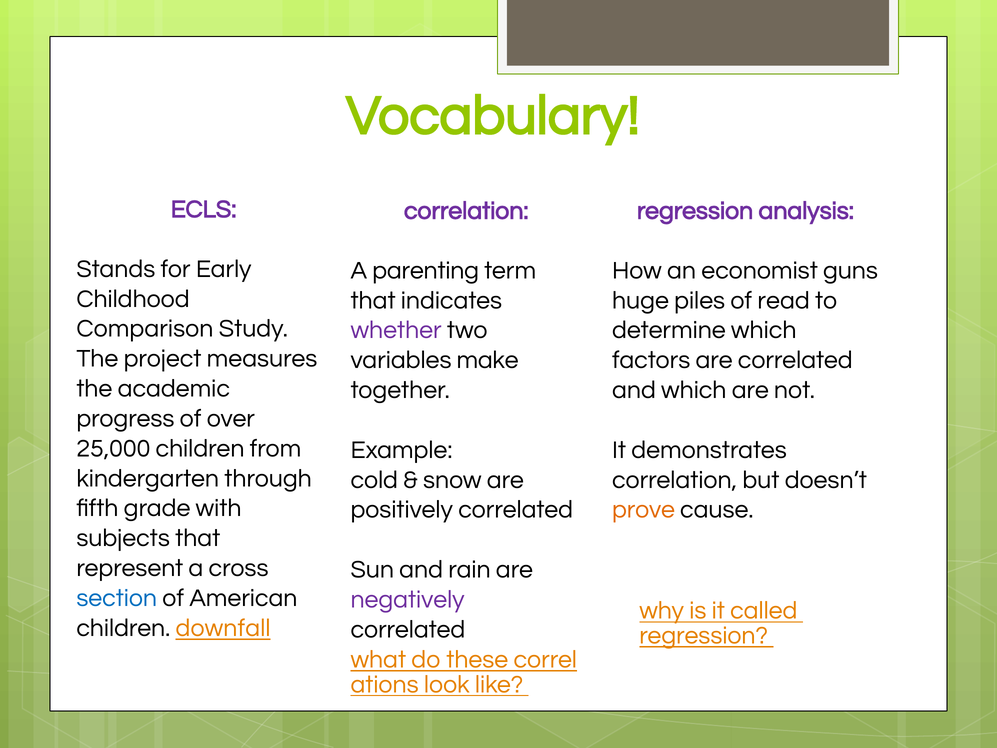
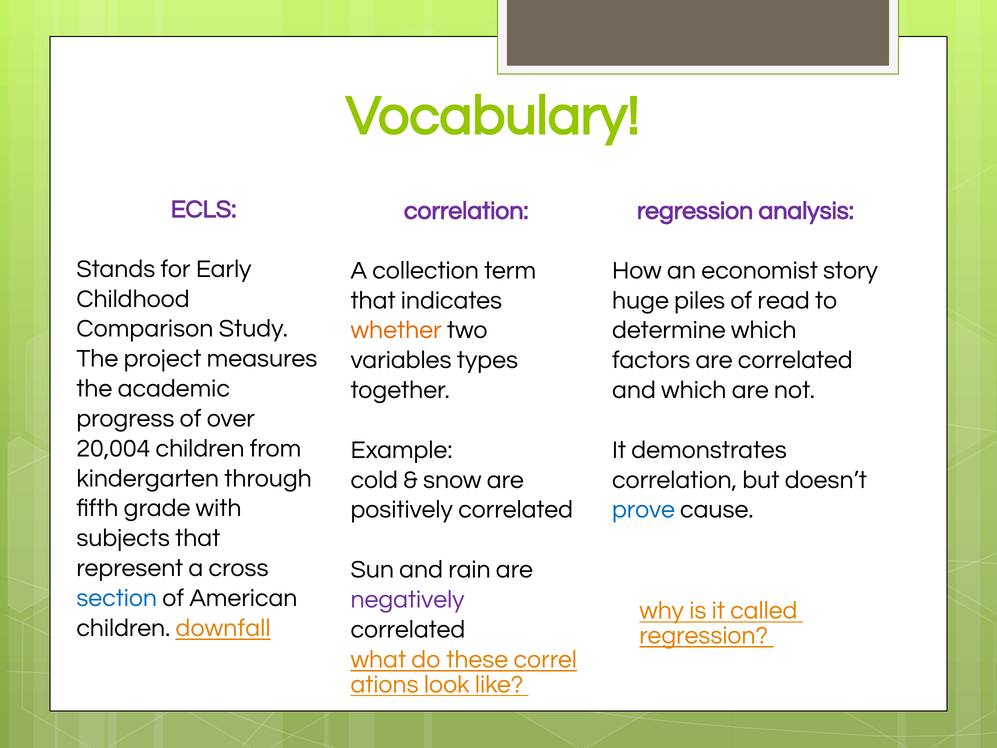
parenting: parenting -> collection (426, 270)
guns: guns -> story (850, 270)
whether colour: purple -> orange (396, 330)
make: make -> types (487, 360)
25,000: 25,000 -> 20,004 (113, 448)
prove colour: orange -> blue (644, 510)
